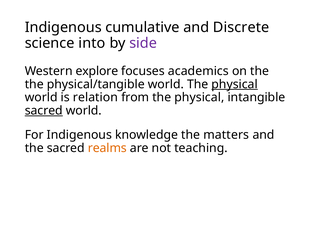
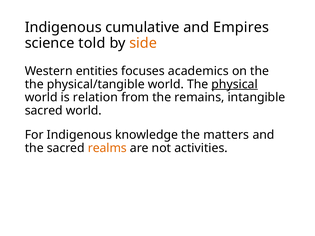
Discrete: Discrete -> Empires (241, 28)
into: into -> told (92, 43)
side colour: purple -> orange (143, 43)
explore: explore -> entities (97, 71)
from the physical: physical -> remains (199, 98)
sacred underline: present -> none (44, 111)
teaching: teaching -> activities (201, 148)
